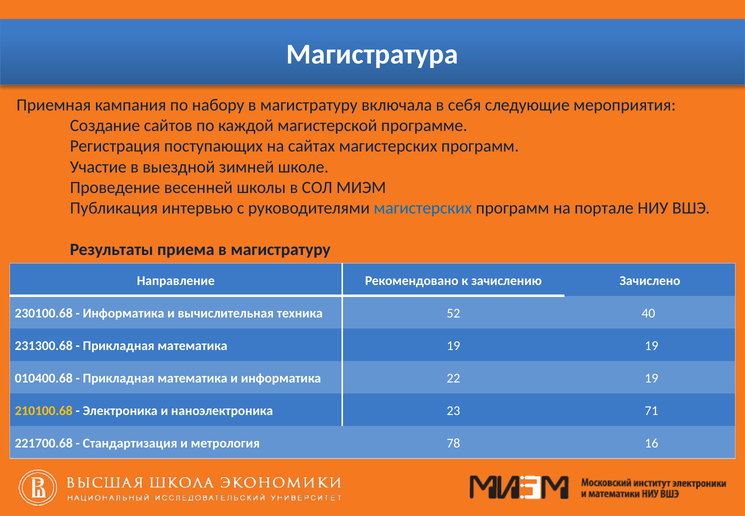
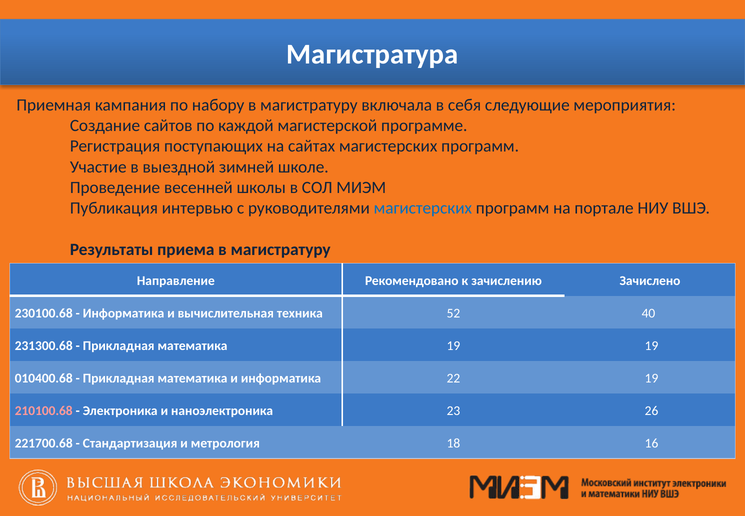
210100.68 colour: yellow -> pink (44, 411)
71: 71 -> 26 (652, 411)
78: 78 -> 18 (453, 443)
